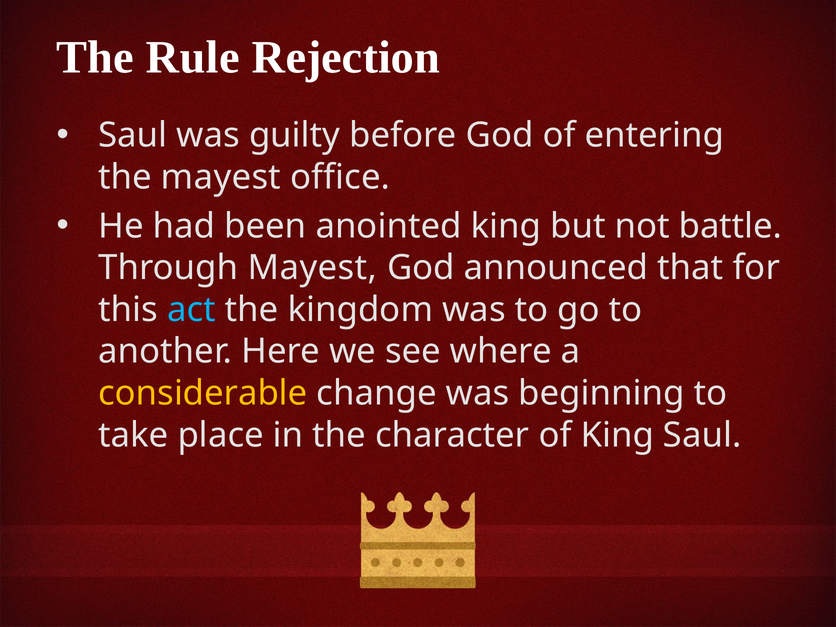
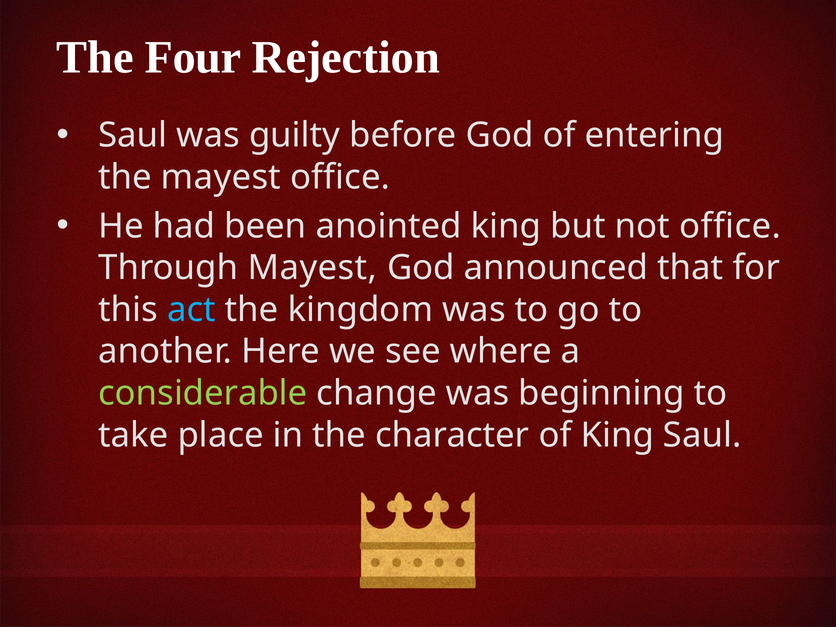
Rule: Rule -> Four (193, 57)
not battle: battle -> office (730, 226)
considerable colour: yellow -> light green (203, 393)
